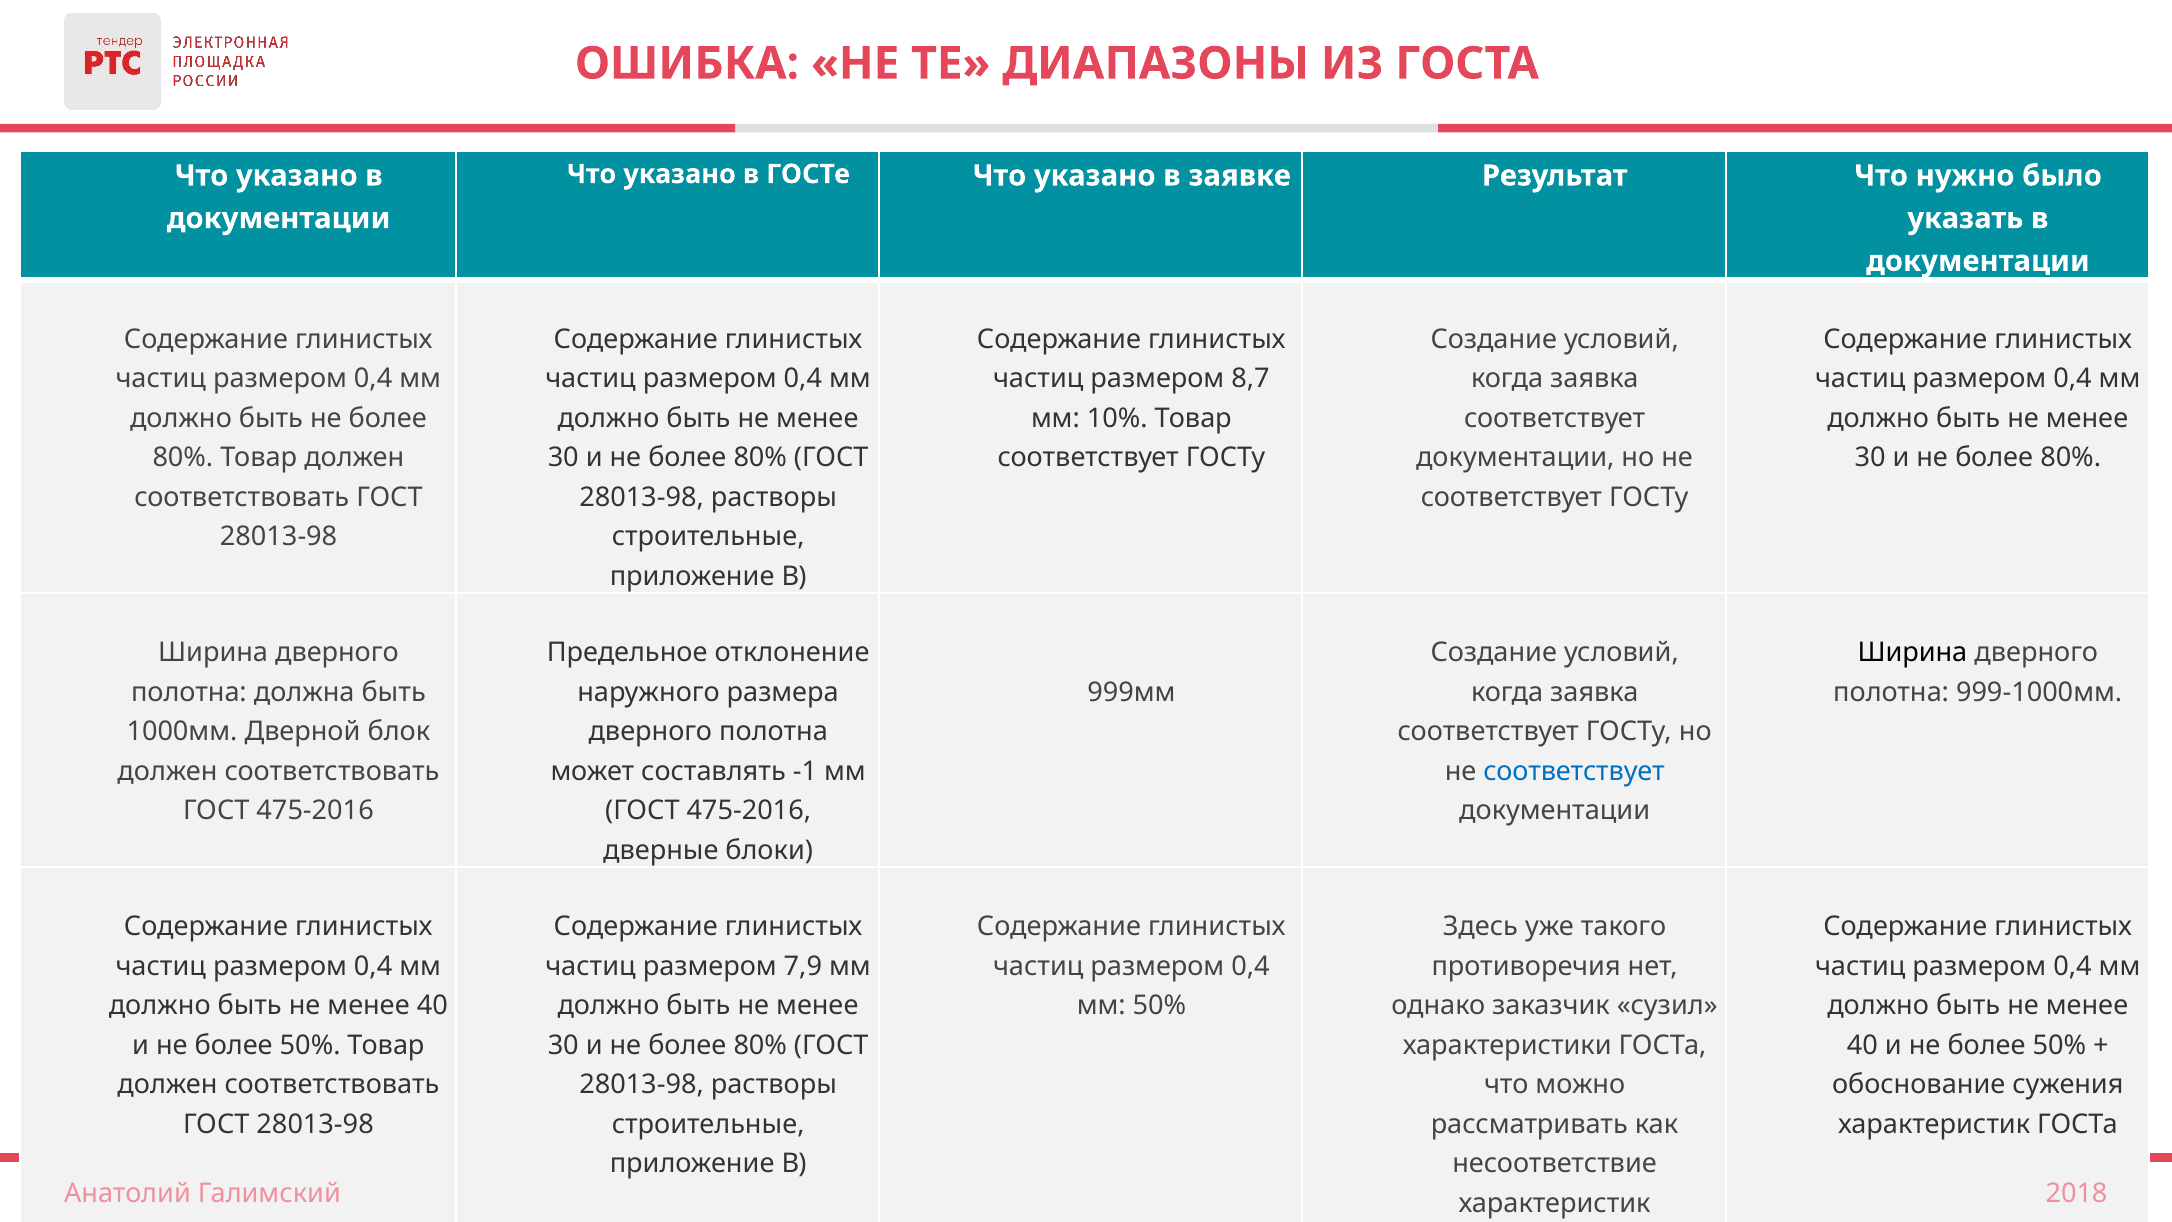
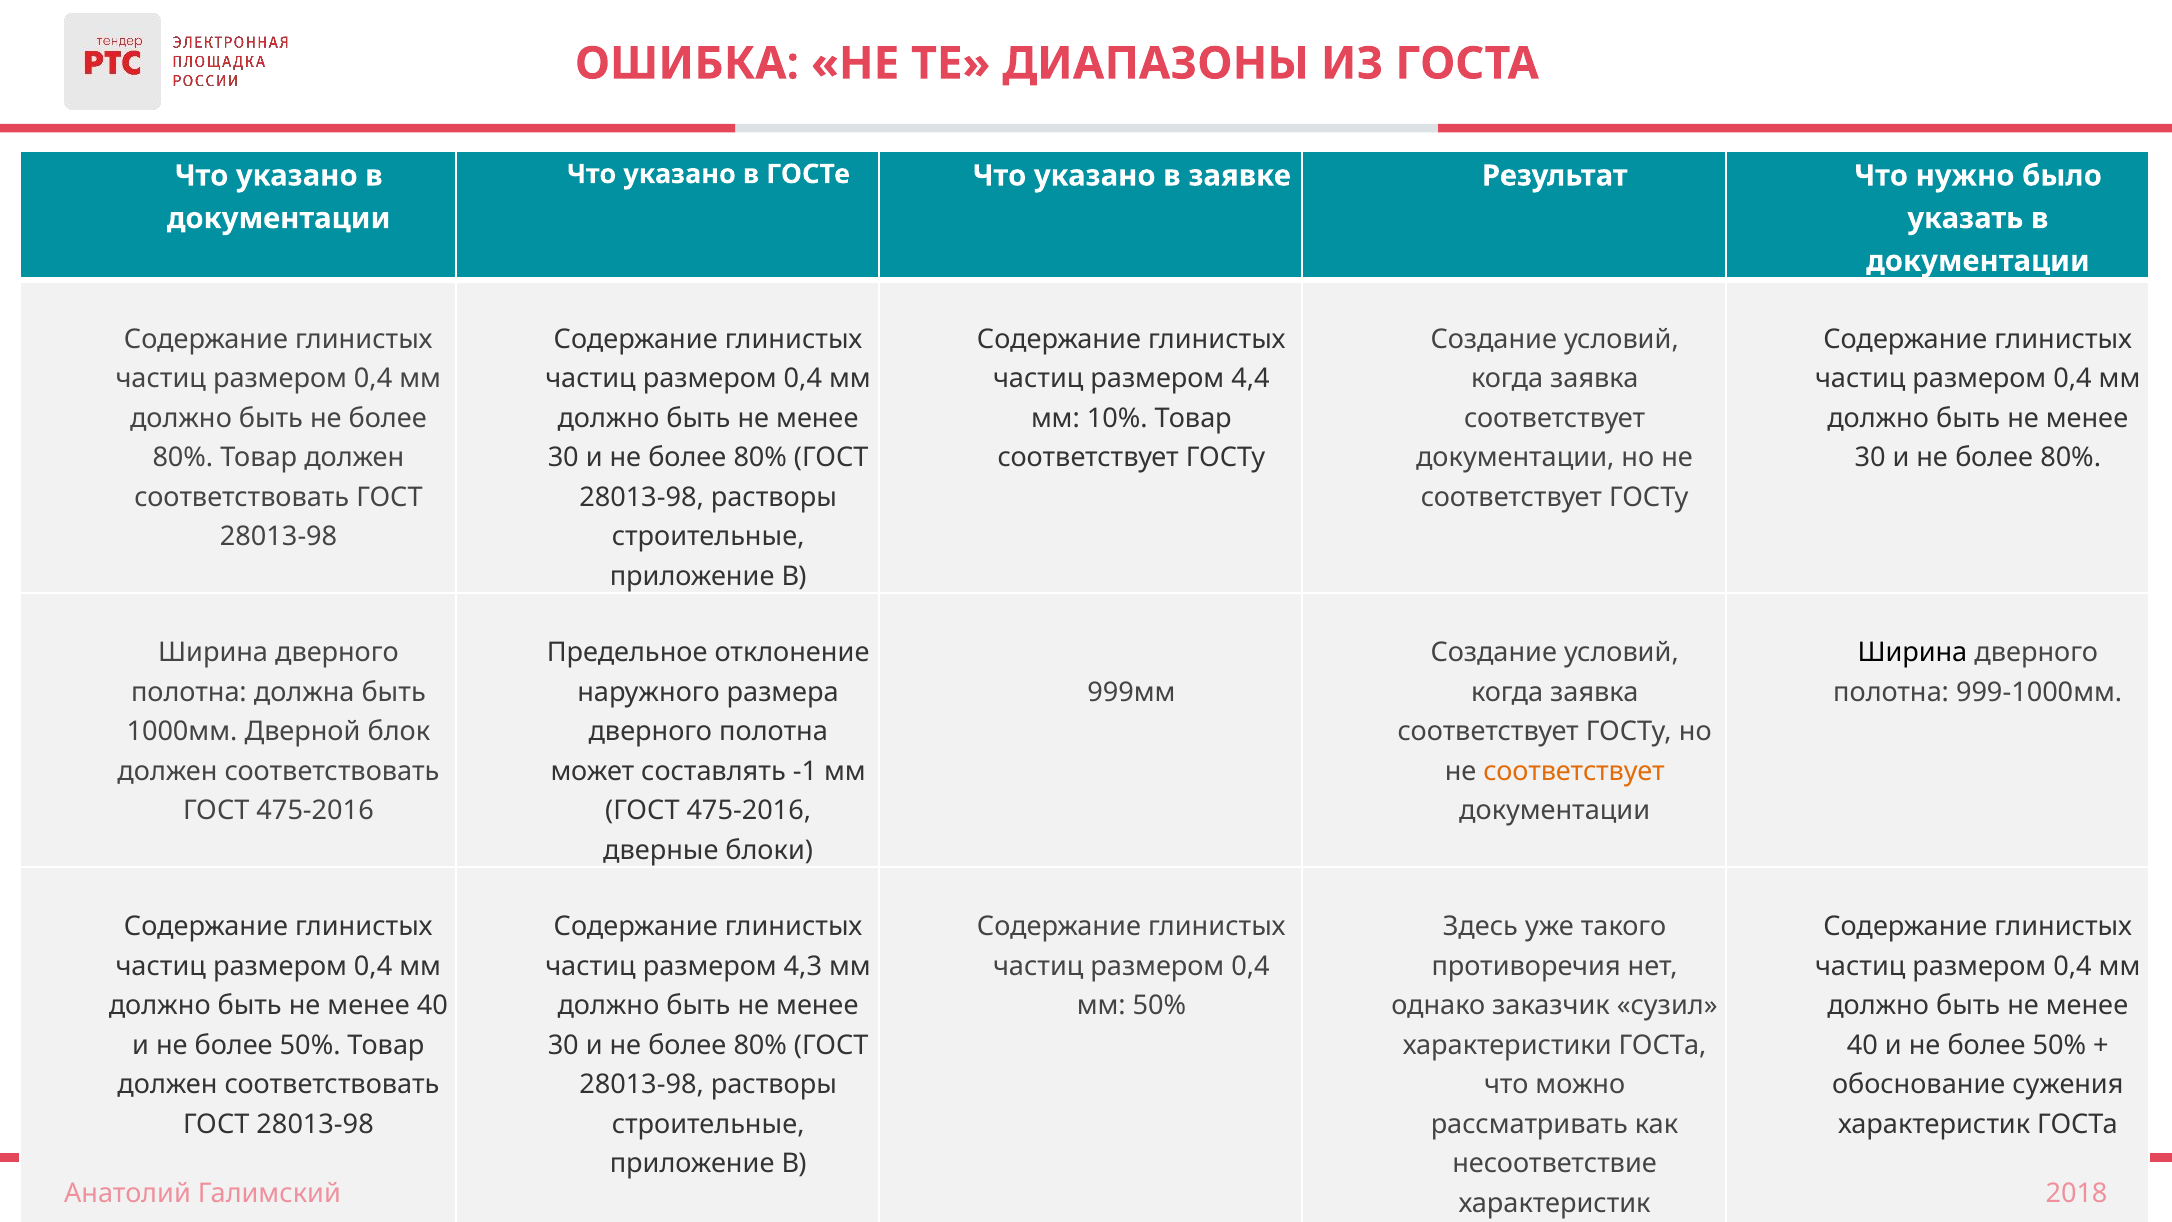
8,7: 8,7 -> 4,4 (1251, 379)
соответствует colour: blue -> orange (1574, 771)
7,9: 7,9 -> 4,3 (803, 966)
